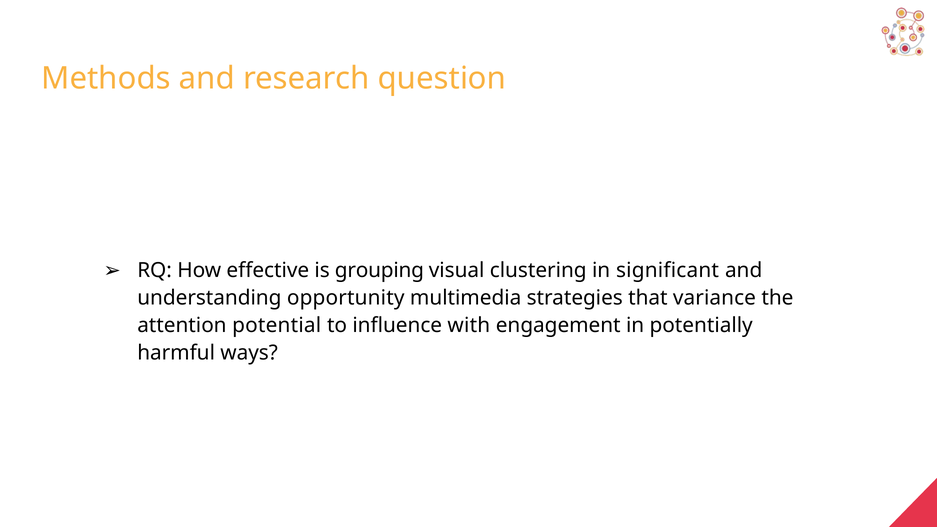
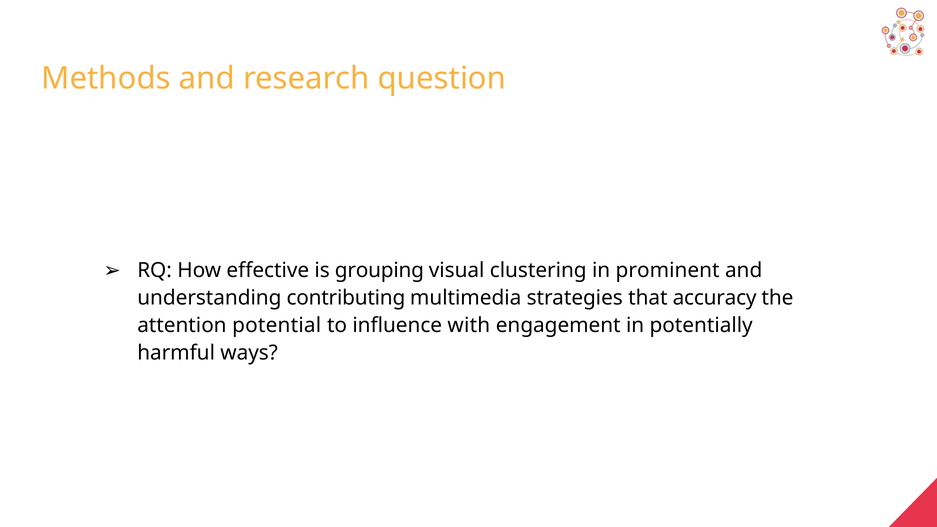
significant: significant -> prominent (668, 271)
opportunity: opportunity -> contributing (346, 298)
variance: variance -> accuracy (715, 298)
